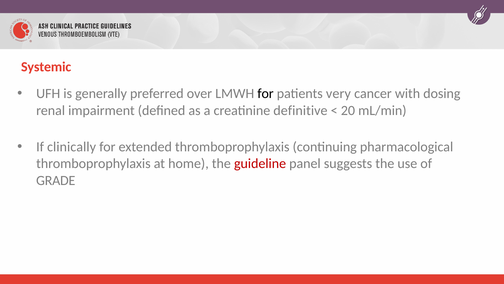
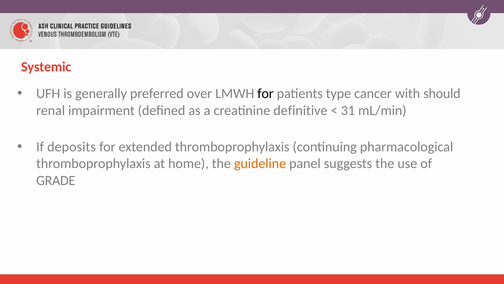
very: very -> type (338, 93)
dosing: dosing -> should (442, 93)
20: 20 -> 31 (348, 110)
clinically: clinically -> deposits (72, 147)
guideline colour: red -> orange (260, 163)
